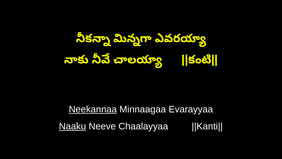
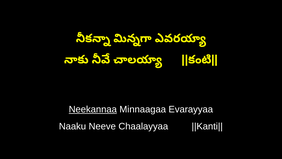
Naaku underline: present -> none (72, 126)
